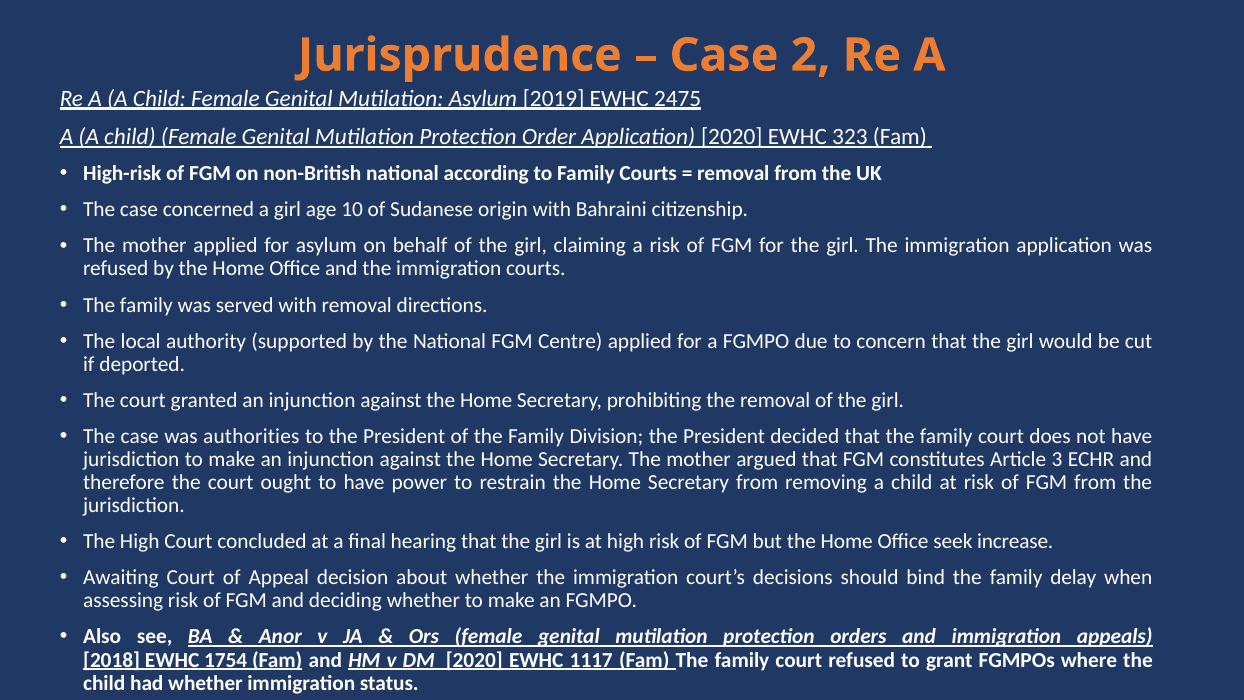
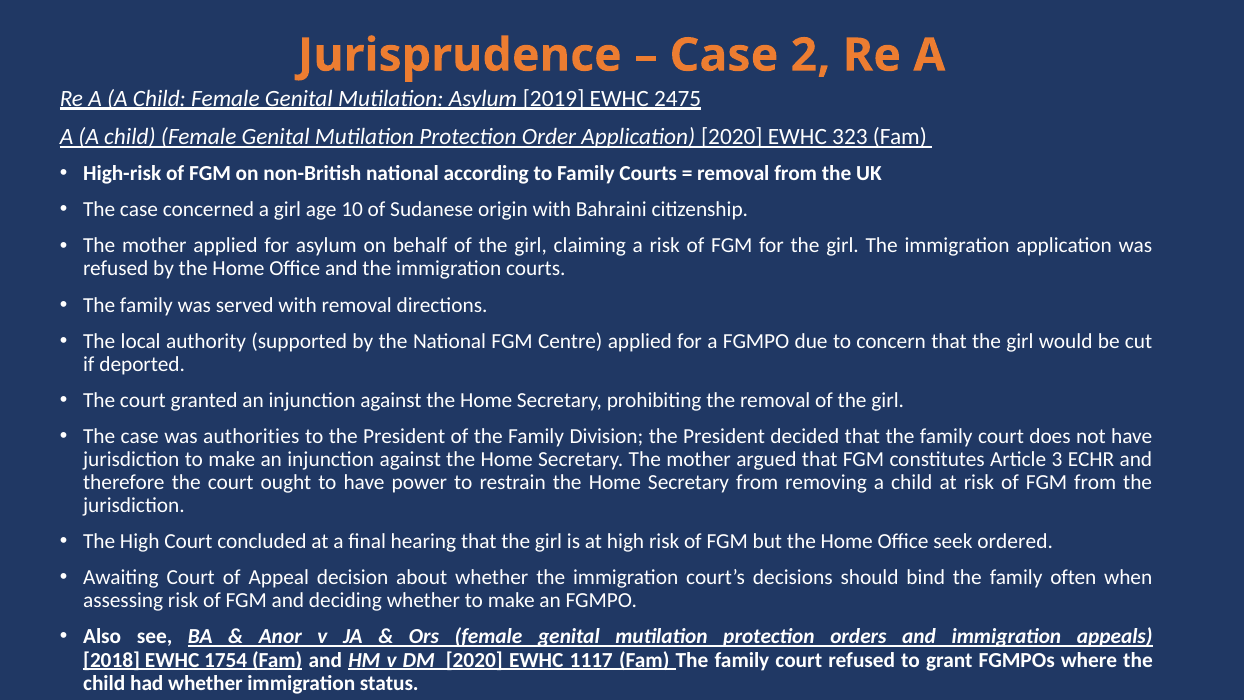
increase: increase -> ordered (1015, 541)
delay: delay -> often (1073, 577)
